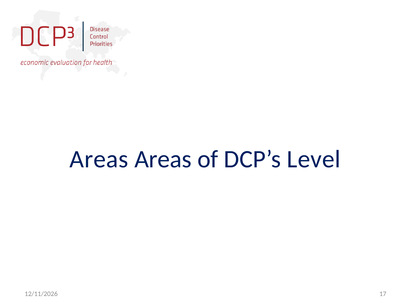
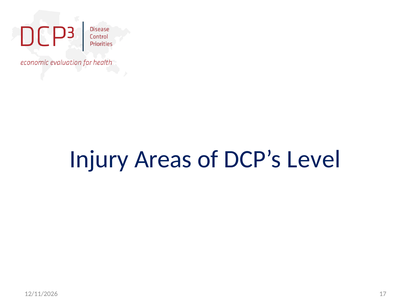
Areas: Areas -> Injury (99, 159)
